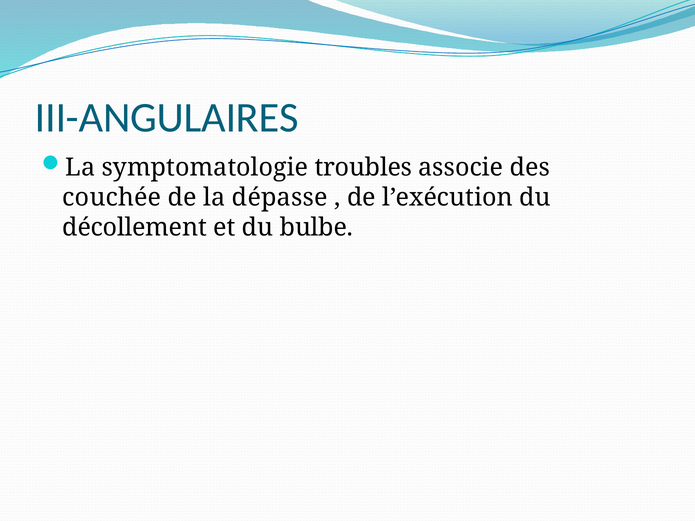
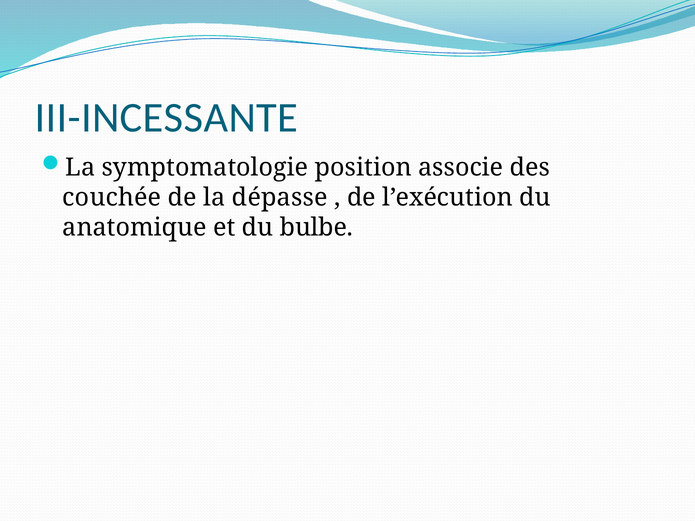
III-ANGULAIRES: III-ANGULAIRES -> III-INCESSANTE (166, 118)
troubles: troubles -> position (363, 167)
décollement: décollement -> anatomique (135, 228)
